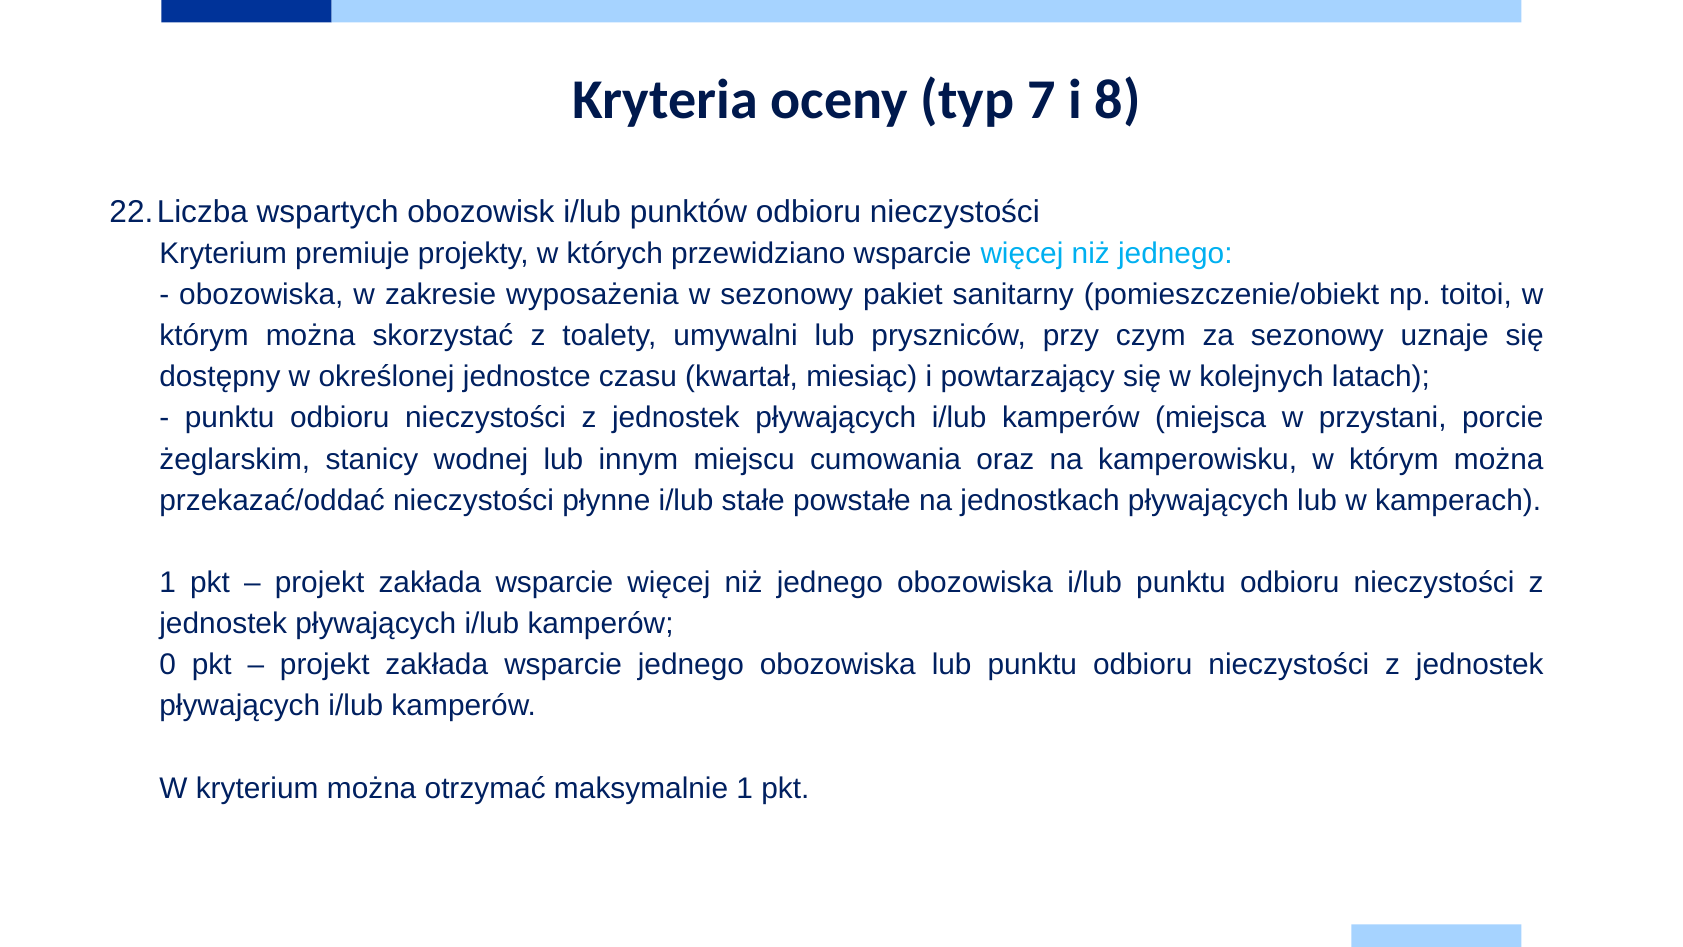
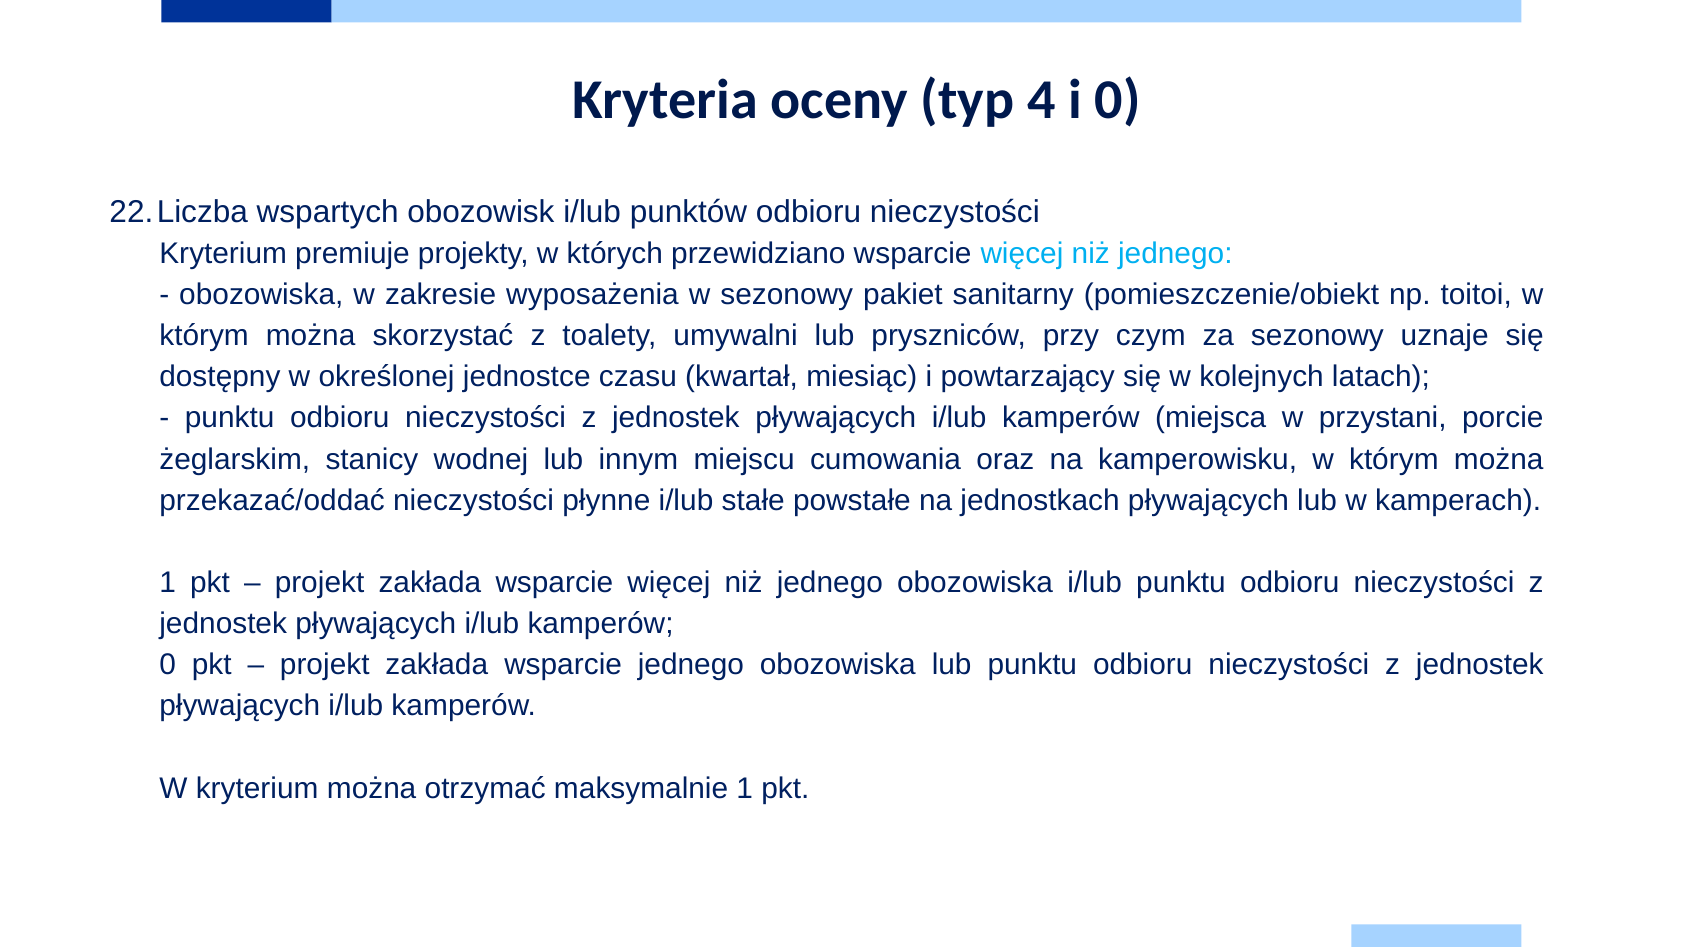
7: 7 -> 4 (1042, 100)
i 8: 8 -> 0 (1118, 100)
